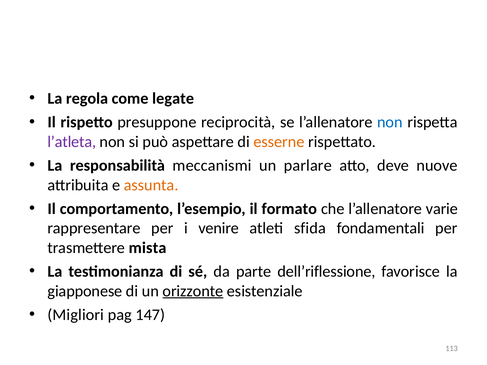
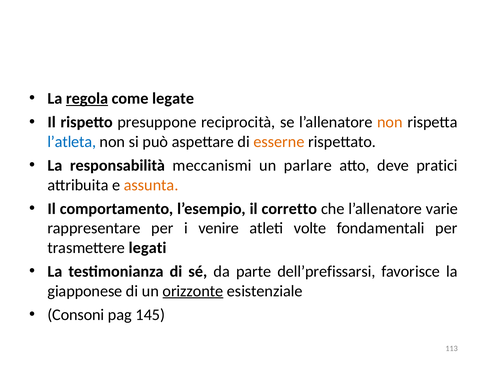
regola underline: none -> present (87, 99)
non colour: blue -> orange (390, 122)
l’atleta colour: purple -> blue (72, 142)
nuove: nuove -> pratici (437, 166)
formato: formato -> corretto (289, 209)
sfida: sfida -> volte (310, 228)
mista: mista -> legati (148, 248)
dell’riflessione: dell’riflessione -> dell’prefissarsi (326, 272)
Migliori: Migliori -> Consoni (76, 315)
147: 147 -> 145 (150, 315)
